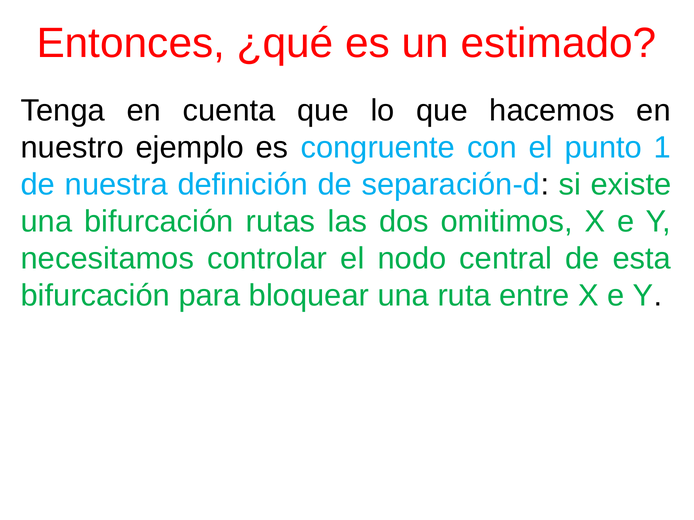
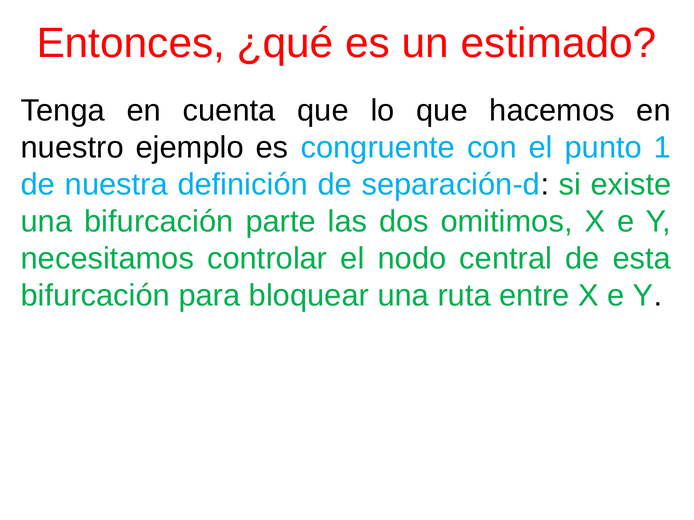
rutas: rutas -> parte (281, 222)
